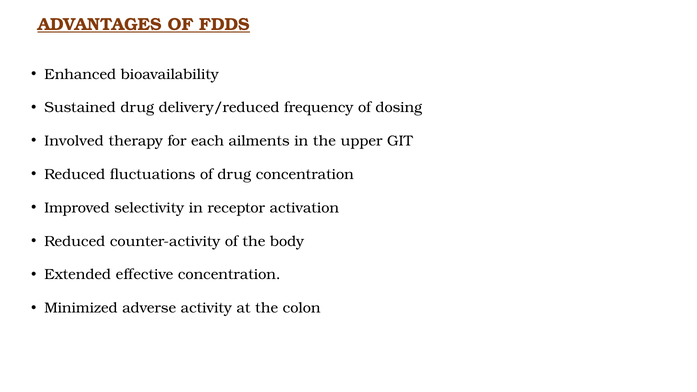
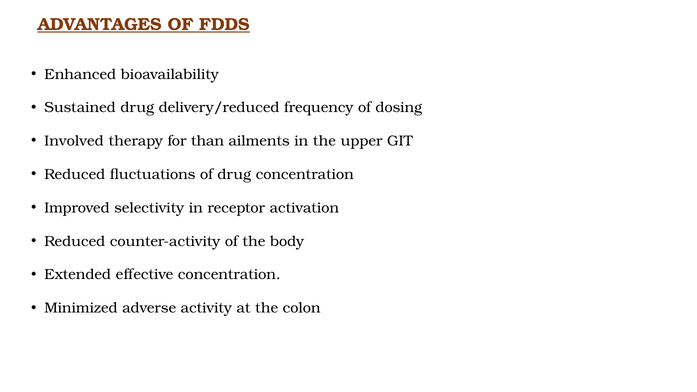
each: each -> than (208, 141)
